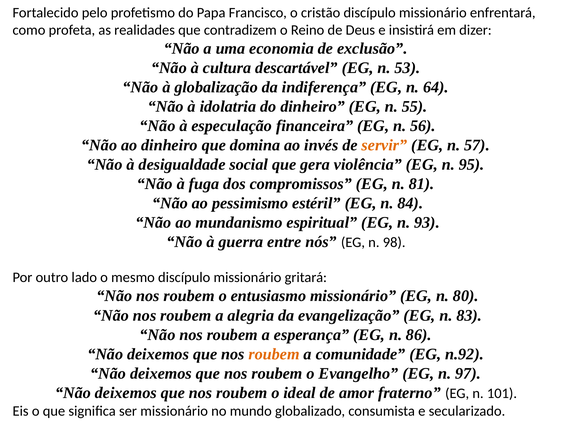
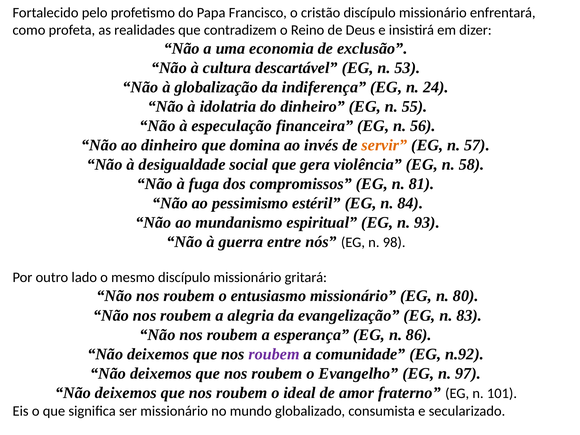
64: 64 -> 24 (436, 87)
95: 95 -> 58 (472, 165)
roubem colour: orange -> purple (274, 354)
